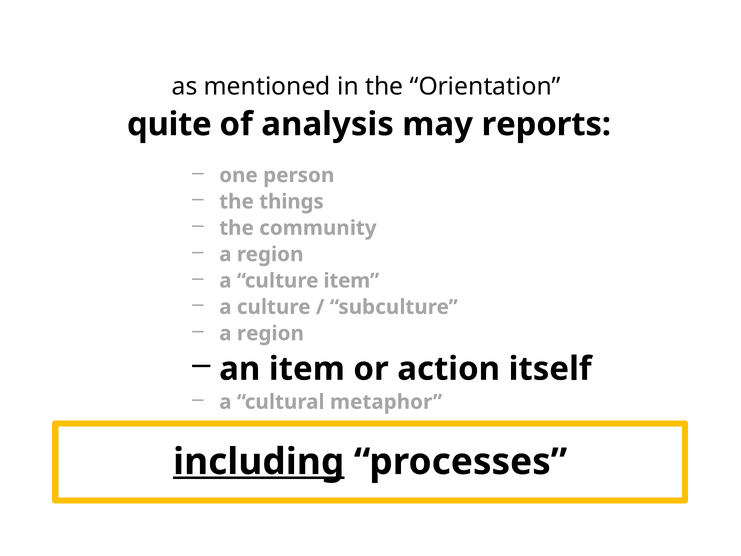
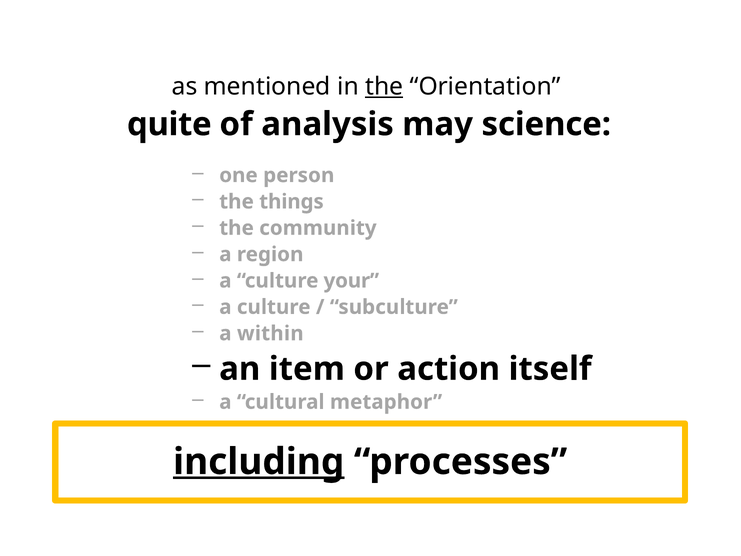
the underline: none -> present (384, 87)
reports: reports -> science (546, 124)
culture item: item -> your (351, 281)
region: region -> within (270, 333)
